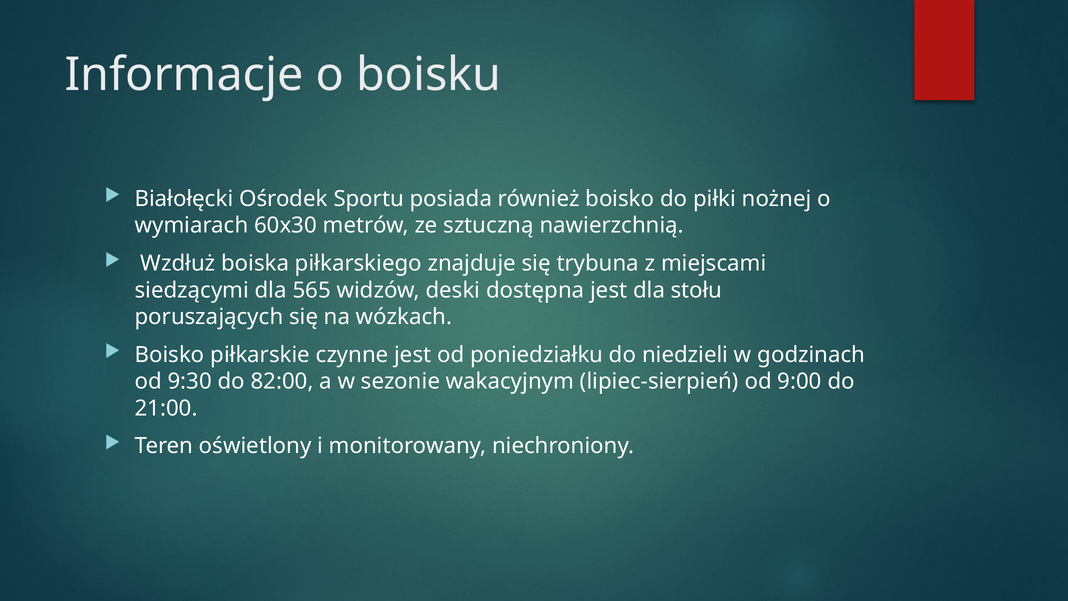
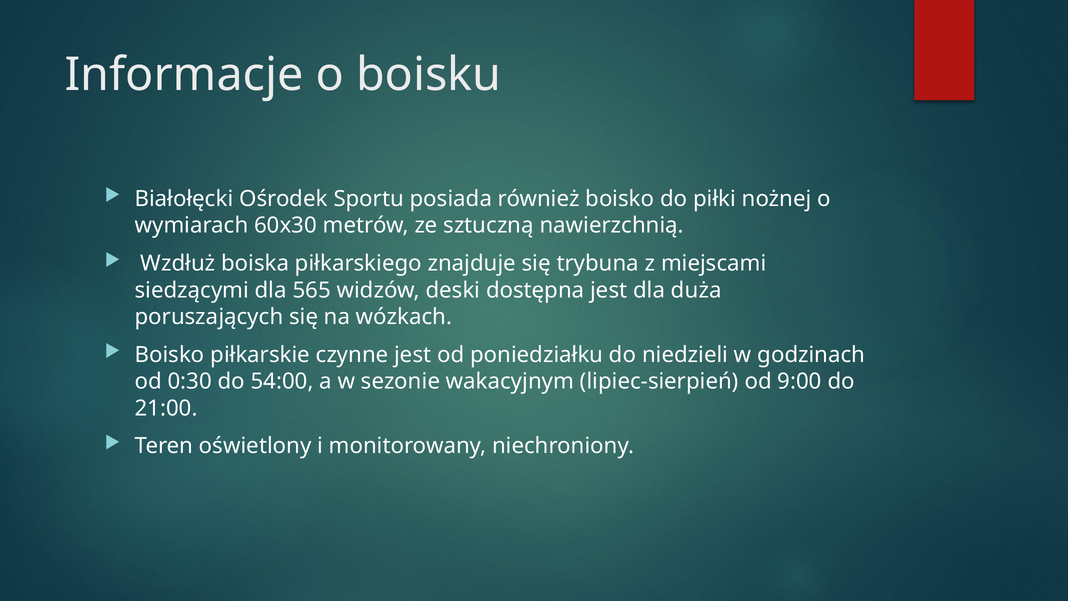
stołu: stołu -> duża (696, 290)
9:30: 9:30 -> 0:30 (190, 381)
82:00: 82:00 -> 54:00 (282, 381)
